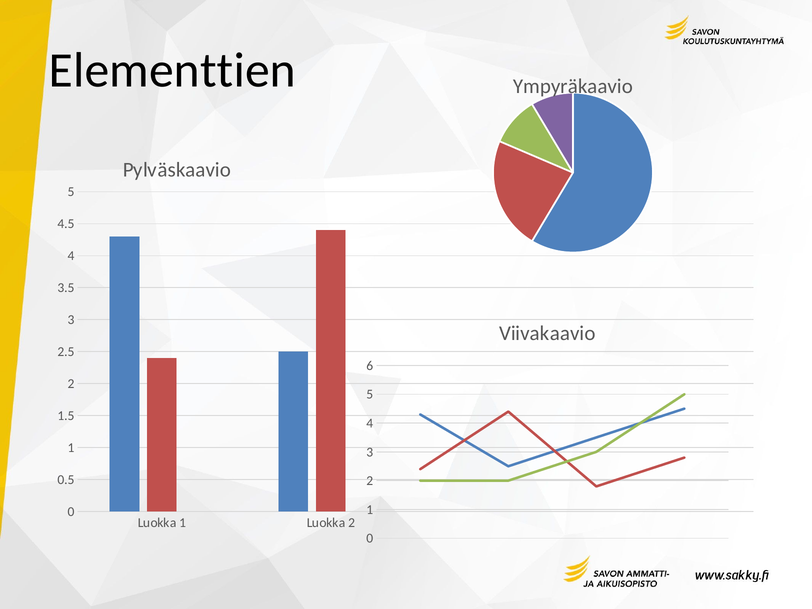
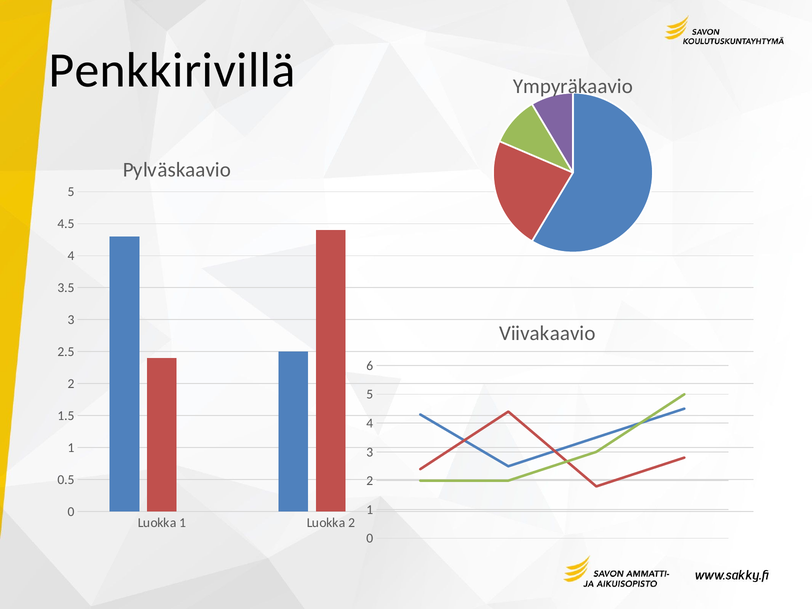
Elementtien: Elementtien -> Penkkirivillä (172, 70)
